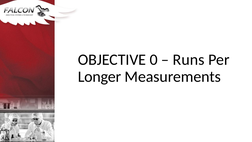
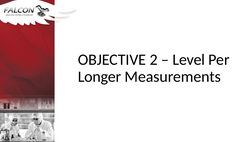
0: 0 -> 2 (154, 60)
Runs: Runs -> Level (189, 60)
